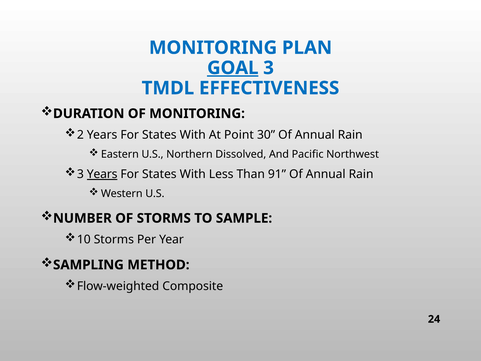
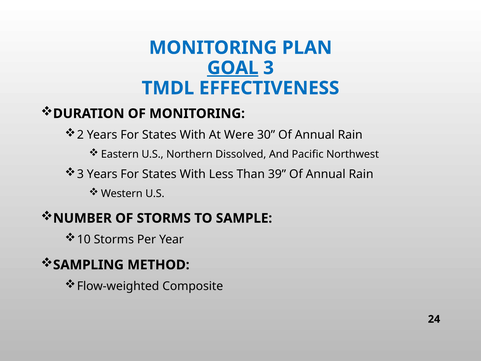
Point: Point -> Were (239, 135)
Years underline: present -> none (102, 174)
91: 91 -> 39 (277, 174)
